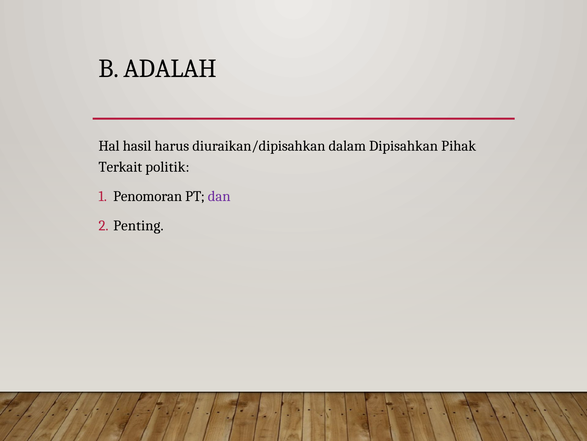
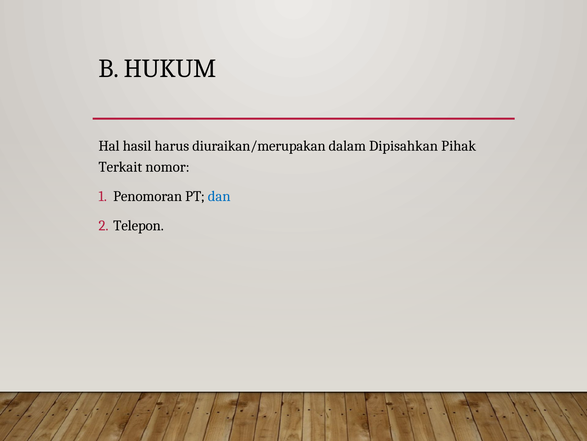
ADALAH: ADALAH -> HUKUM (170, 69)
diuraikan/dipisahkan: diuraikan/dipisahkan -> diuraikan/merupakan (259, 146)
politik: politik -> nomor (167, 167)
dan colour: purple -> blue (219, 196)
Penting: Penting -> Telepon (139, 225)
